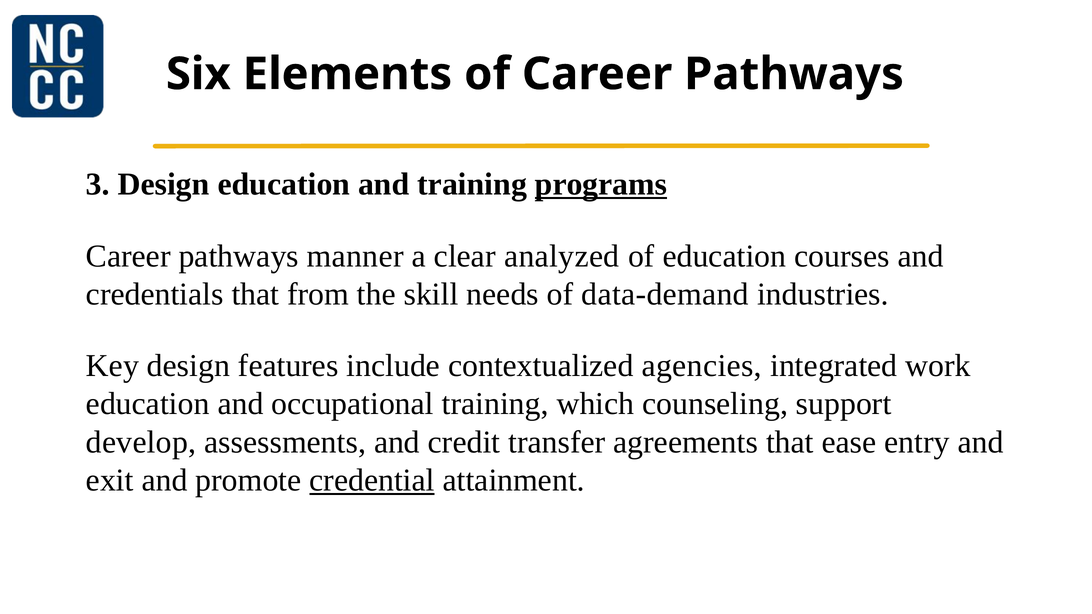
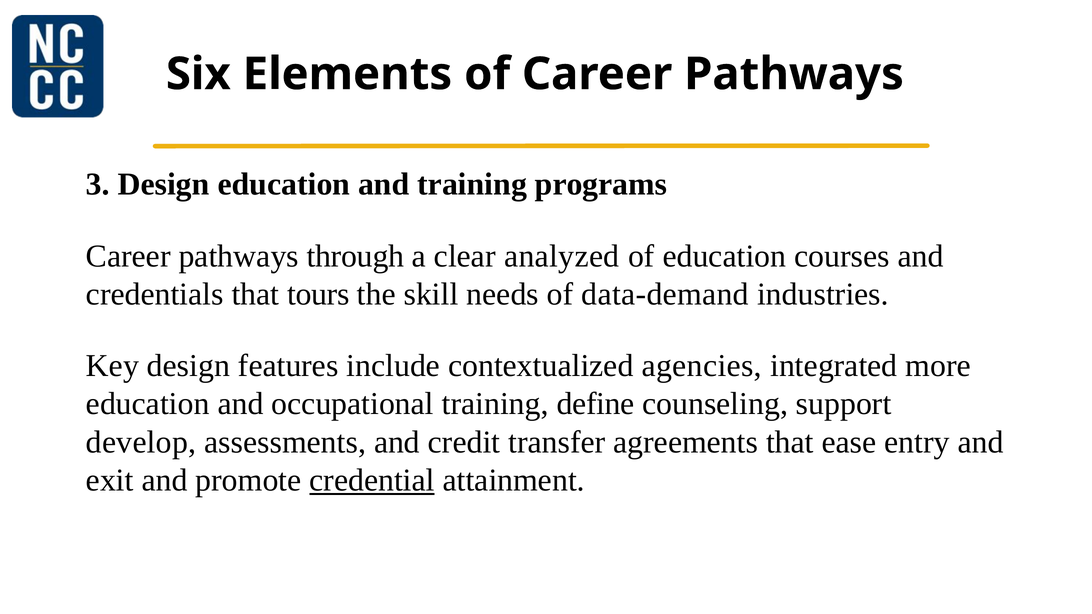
programs underline: present -> none (601, 185)
manner: manner -> through (355, 256)
from: from -> tours (318, 294)
work: work -> more (938, 366)
which: which -> define (596, 404)
